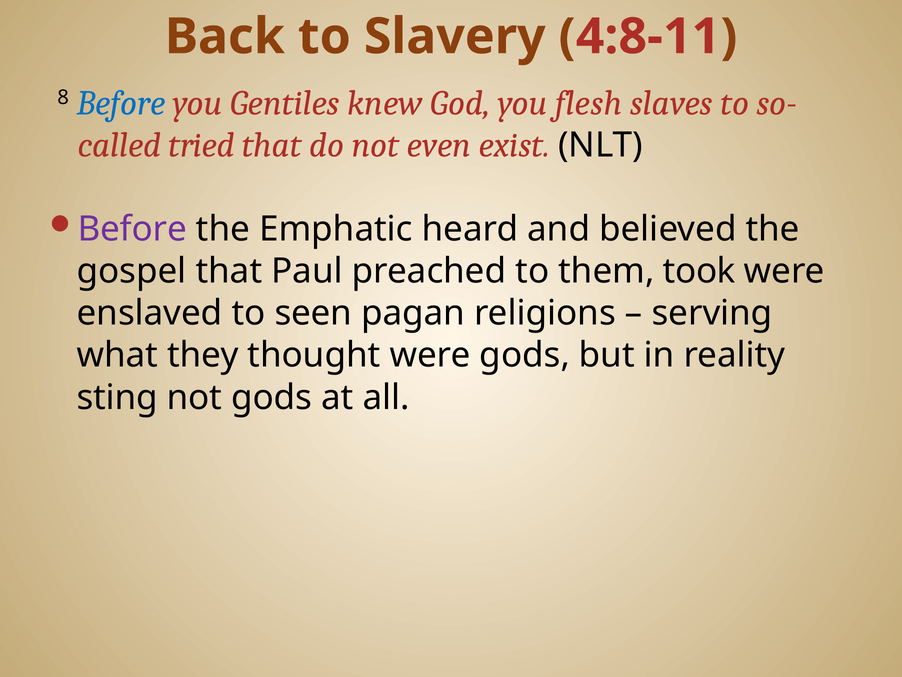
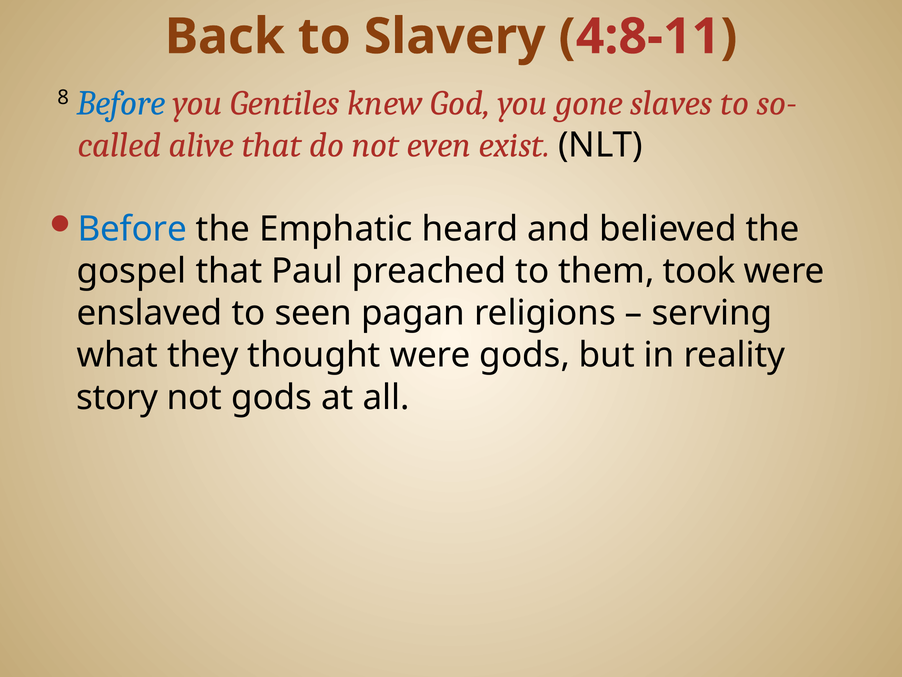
flesh: flesh -> gone (589, 103)
tried: tried -> alive (202, 145)
Before colour: purple -> blue (132, 229)
sting: sting -> story (117, 397)
